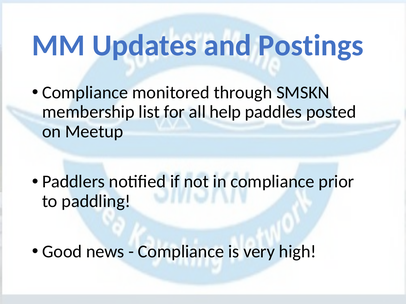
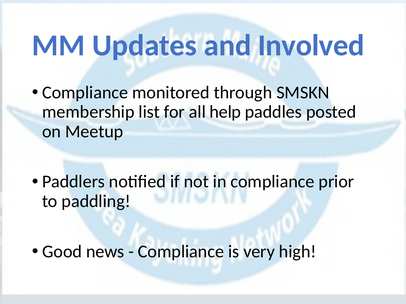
Postings: Postings -> Involved (311, 45)
